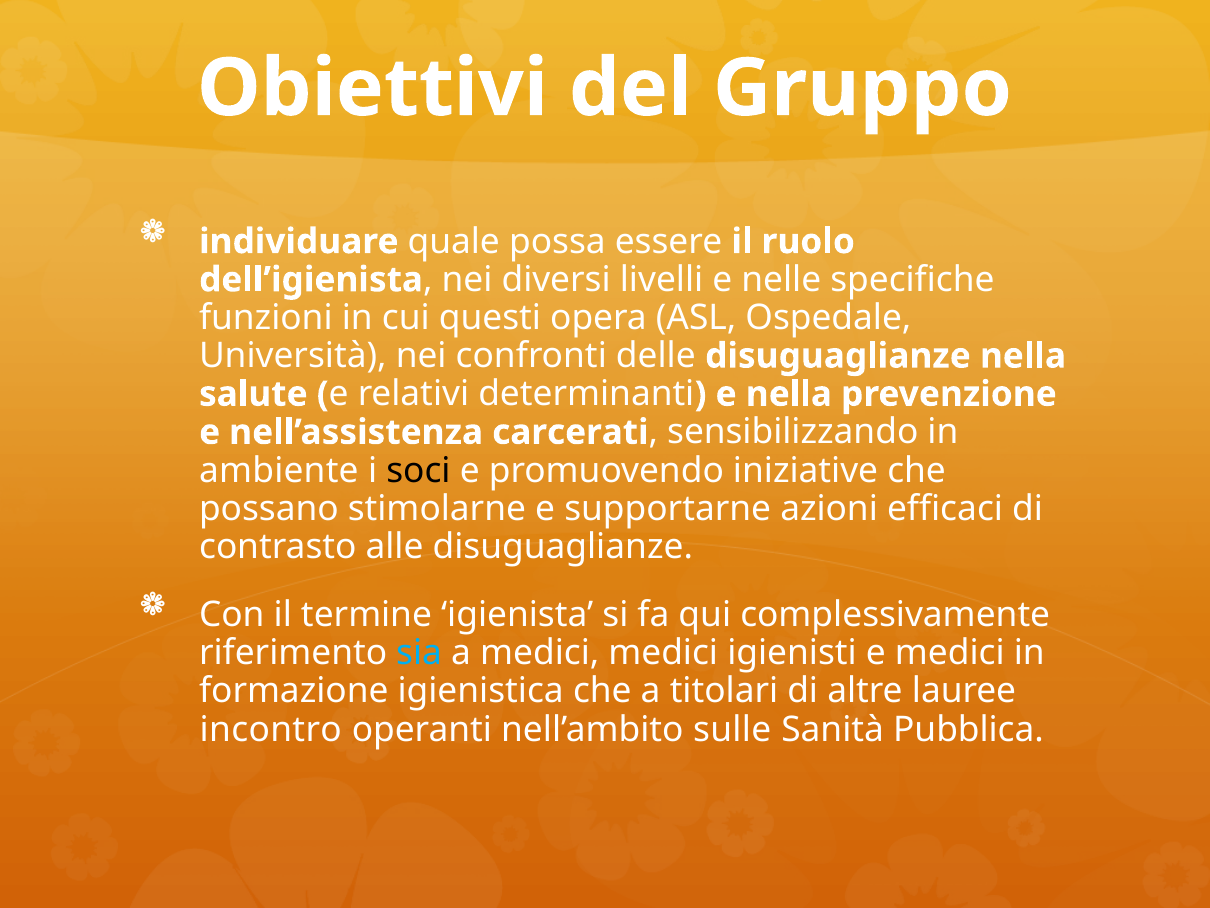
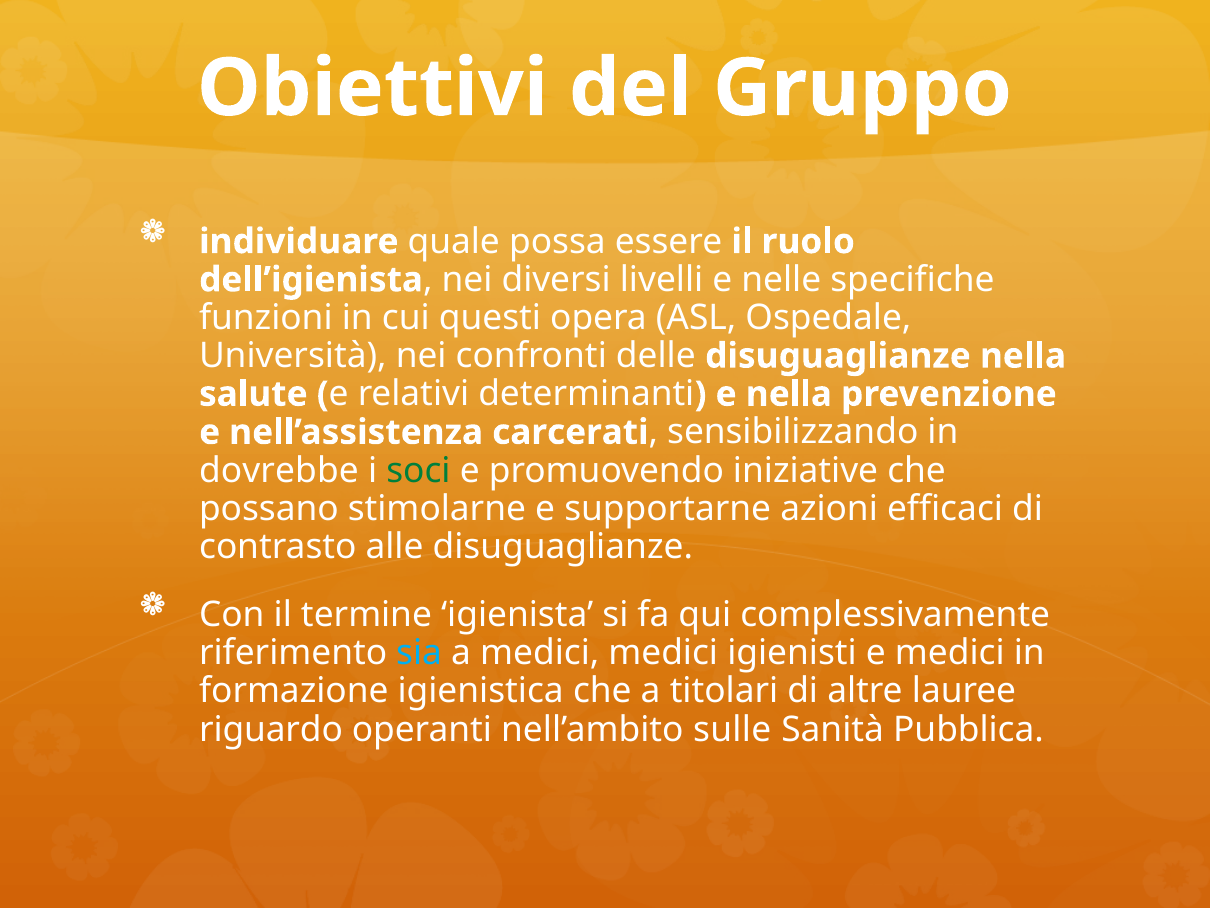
ambiente: ambiente -> dovrebbe (279, 470)
soci colour: black -> green (418, 470)
incontro: incontro -> riguardo (271, 729)
